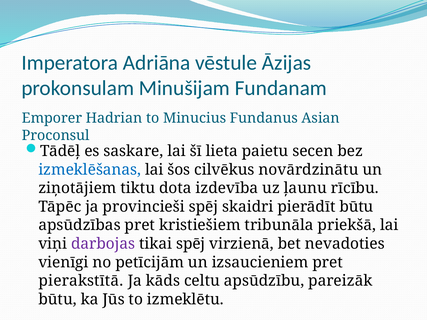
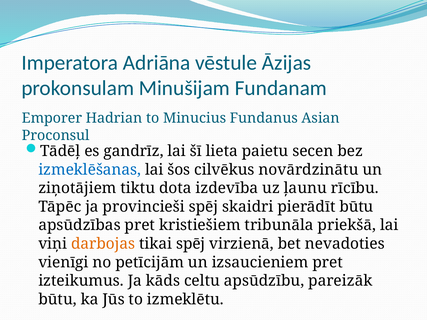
saskare: saskare -> gandrīz (134, 151)
darbojas colour: purple -> orange (103, 244)
pierakstītā: pierakstītā -> izteikumus (81, 281)
